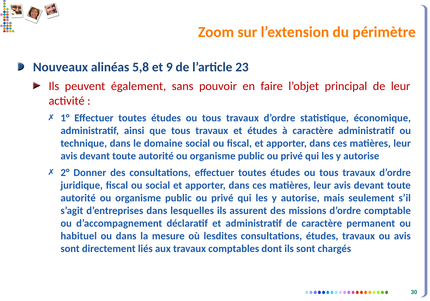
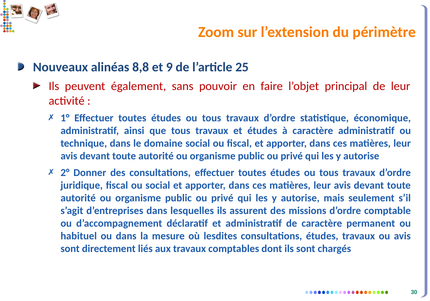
5,8: 5,8 -> 8,8 (141, 67)
23: 23 -> 25 (242, 67)
